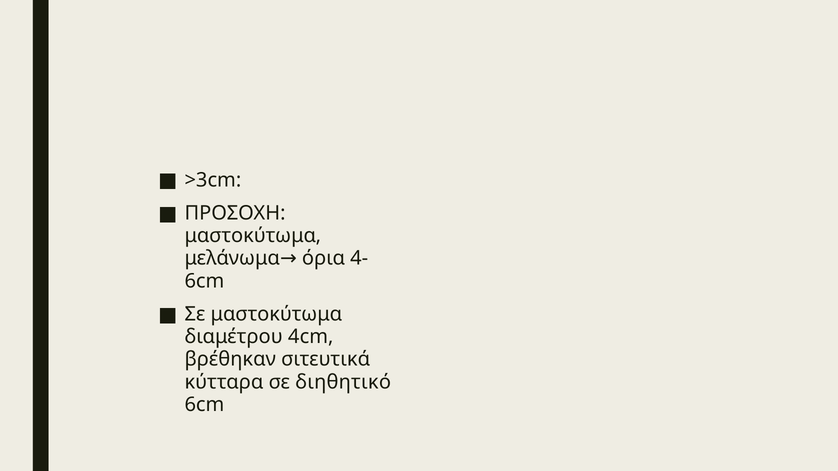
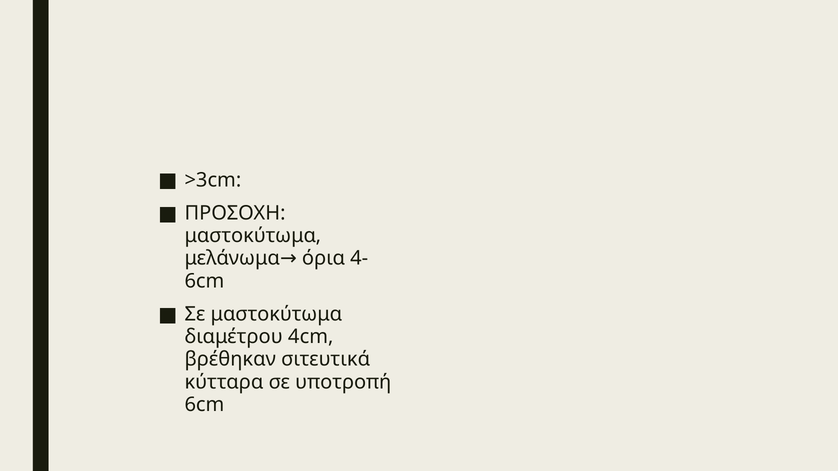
διηθητικό: διηθητικό -> υποτροπή (343, 382)
